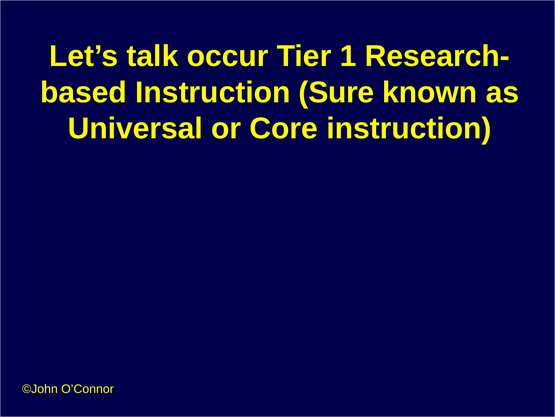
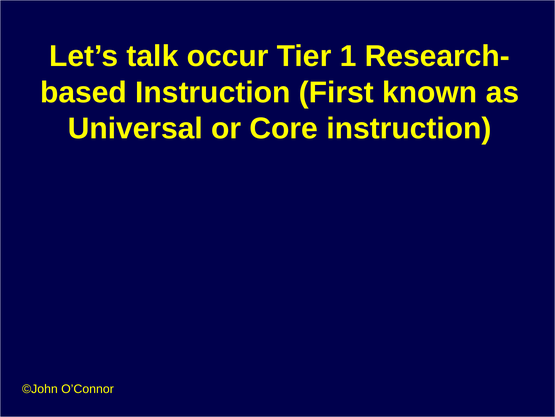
Sure: Sure -> First (336, 92)
